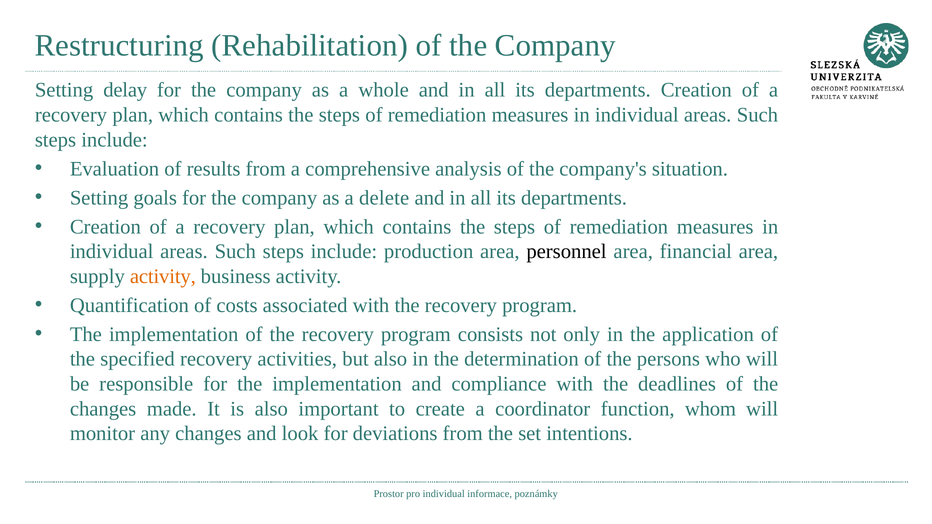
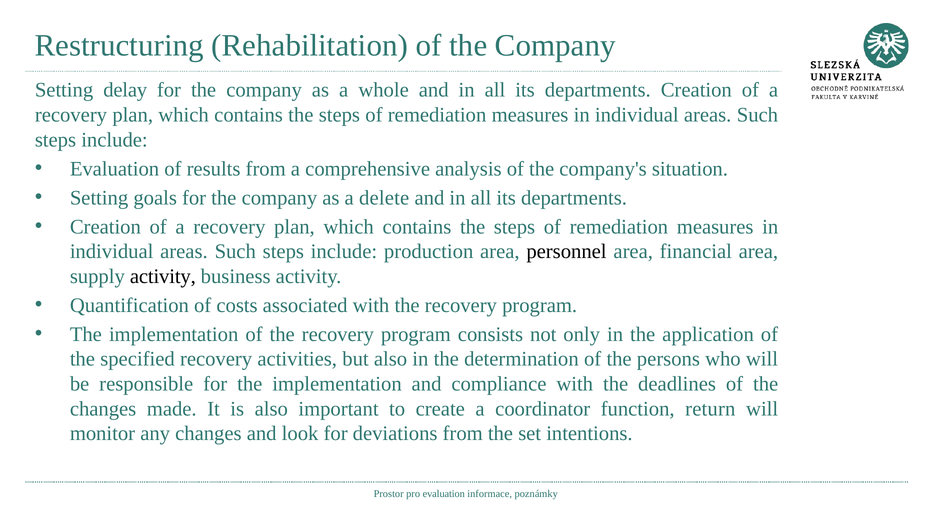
activity colour: orange -> black (163, 277)
whom: whom -> return (710, 409)
pro individual: individual -> evaluation (444, 494)
